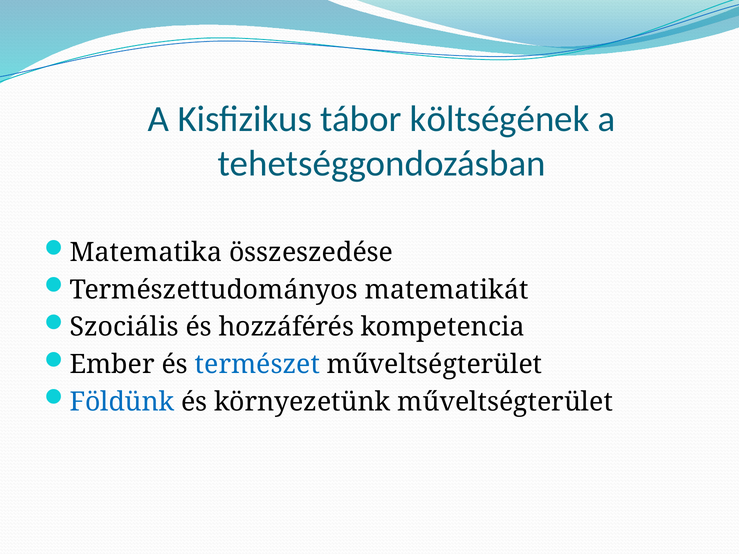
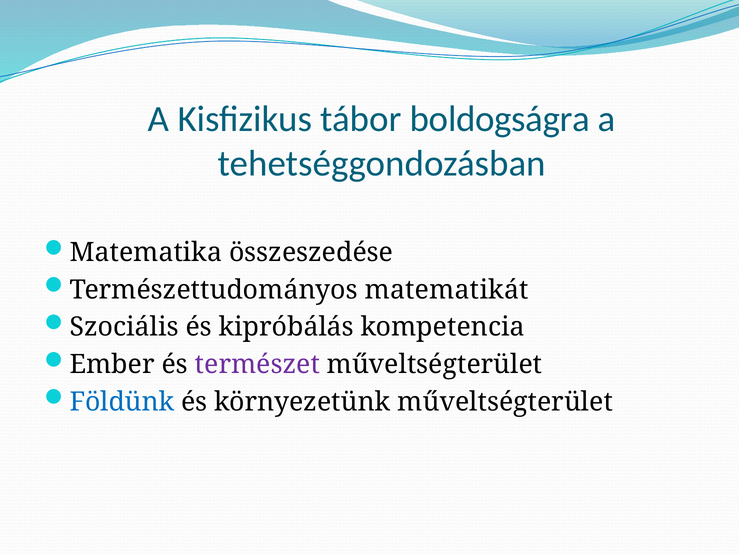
költségének: költségének -> boldogságra (500, 119)
hozzáférés: hozzáférés -> kipróbálás (286, 327)
természet colour: blue -> purple (257, 365)
